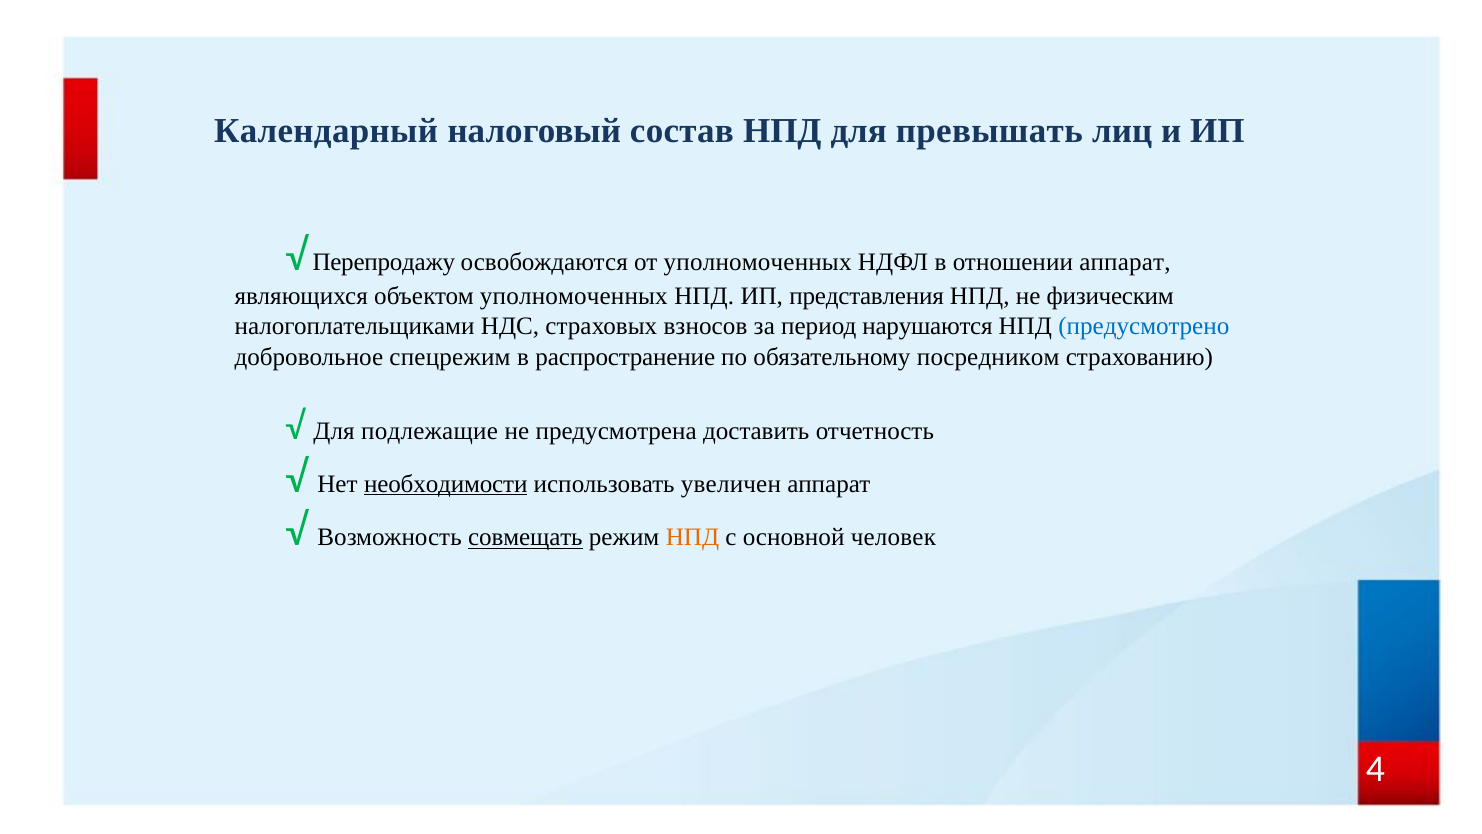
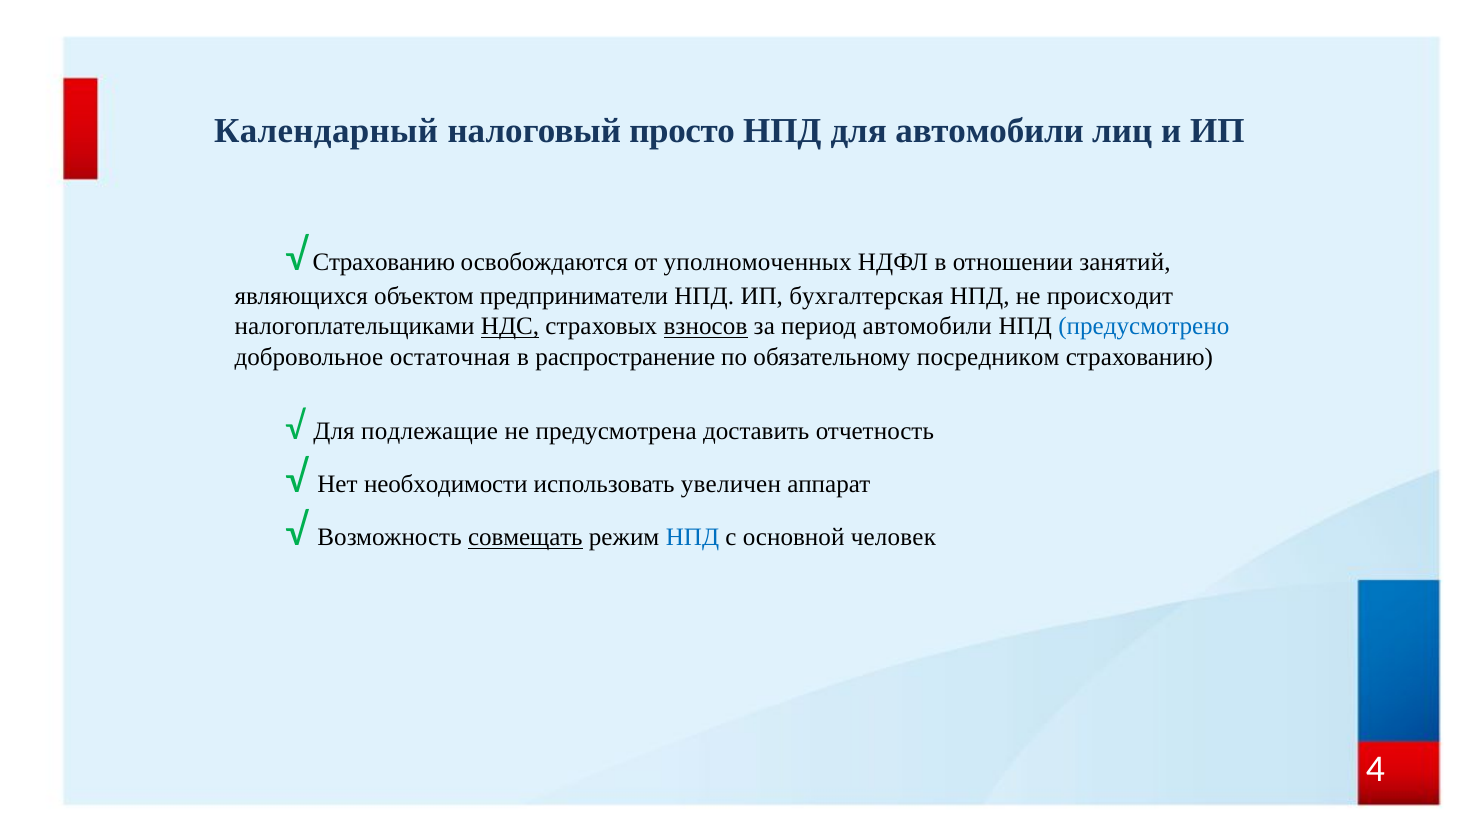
состав: состав -> просто (682, 131)
для превышать: превышать -> автомобили (990, 131)
Перепродажу: Перепродажу -> Страхованию (384, 262)
отношении аппарат: аппарат -> занятий (1125, 262)
объектом уполномоченных: уполномоченных -> предприниматели (574, 296)
представления: представления -> бухгалтерская (866, 296)
физическим: физическим -> происходит (1110, 296)
НДС underline: none -> present (510, 326)
взносов underline: none -> present (705, 326)
период нарушаются: нарушаются -> автомобили (927, 326)
спецрежим: спецрежим -> остаточная (450, 357)
необходимости underline: present -> none (446, 484)
НПД colour: orange -> blue (692, 537)
